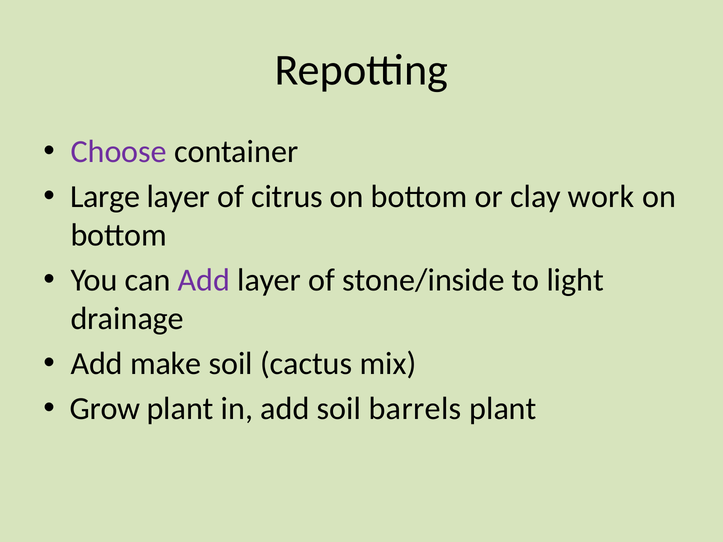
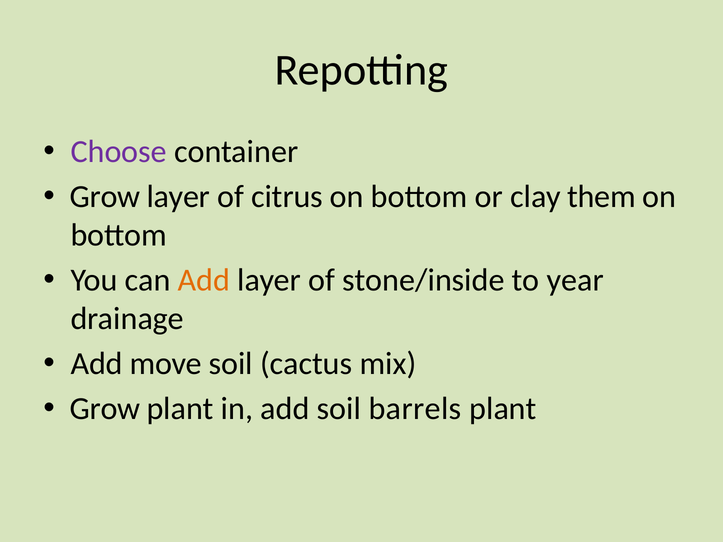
Large: Large -> Grow (105, 197)
work: work -> them (602, 197)
Add colour: purple -> orange (204, 280)
light: light -> year (575, 280)
make: make -> move (166, 364)
